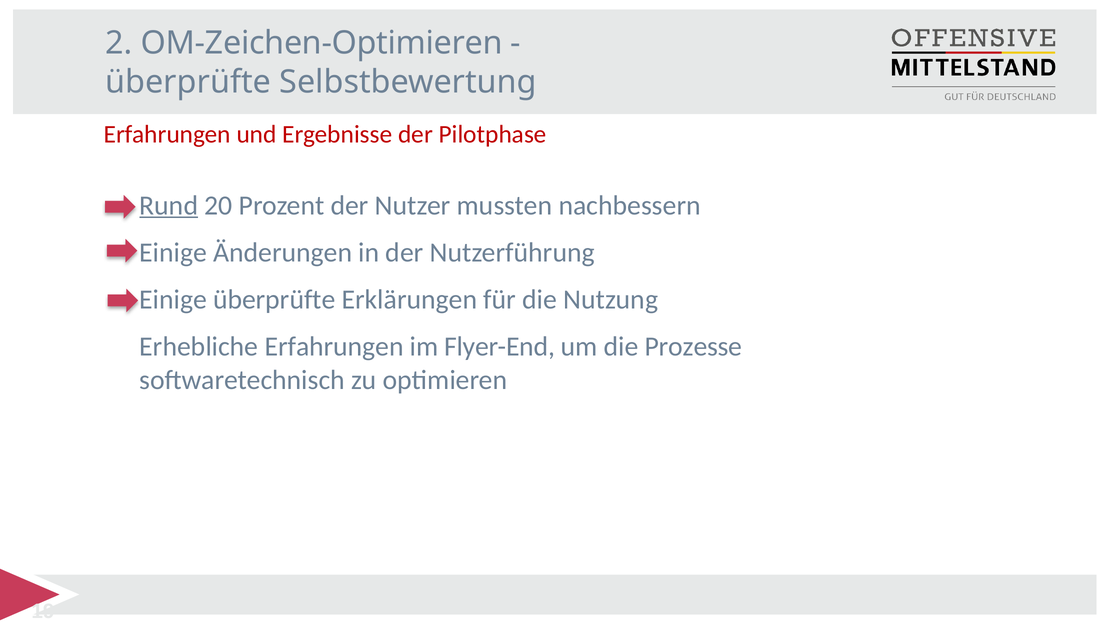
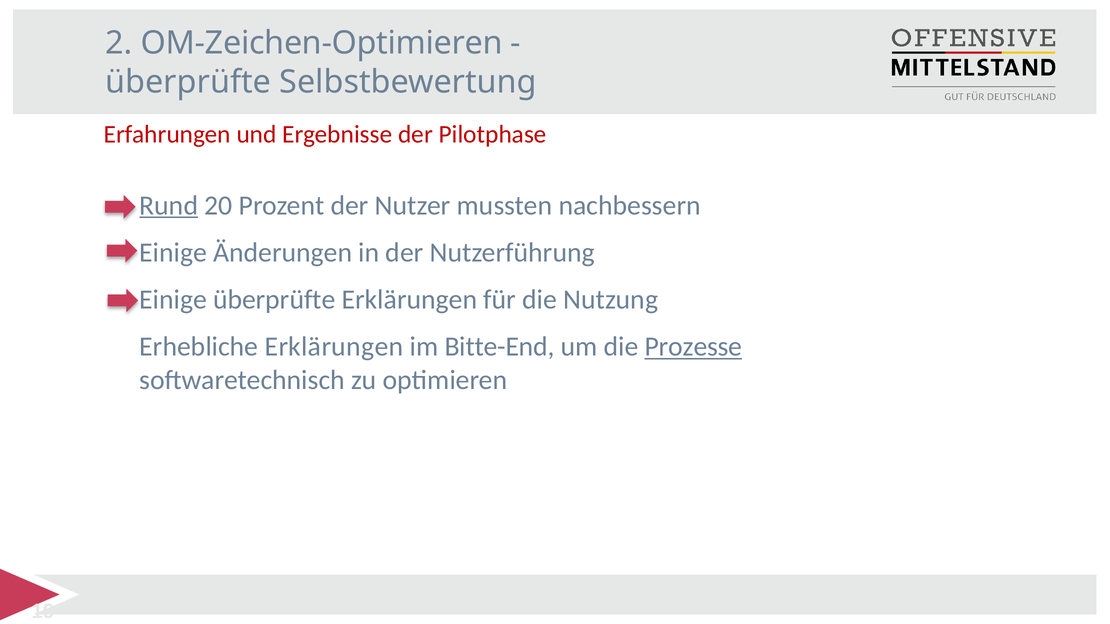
Erhebliche Erfahrungen: Erfahrungen -> Erklärungen (334, 347)
Flyer-End: Flyer-End -> Bitte-End (500, 347)
Prozesse underline: none -> present (693, 347)
